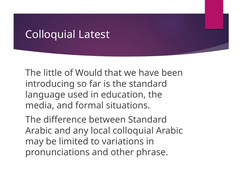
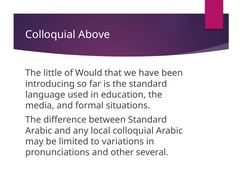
Latest: Latest -> Above (94, 35)
phrase: phrase -> several (152, 153)
